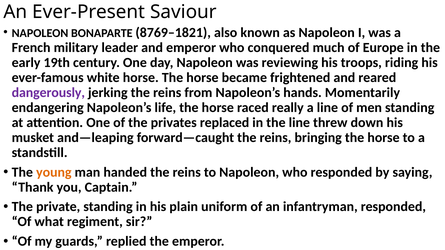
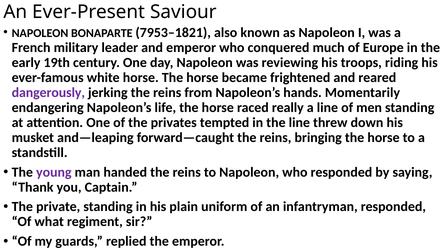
8769–1821: 8769–1821 -> 7953–1821 (173, 32)
replaced: replaced -> tempted (225, 123)
young colour: orange -> purple (54, 172)
